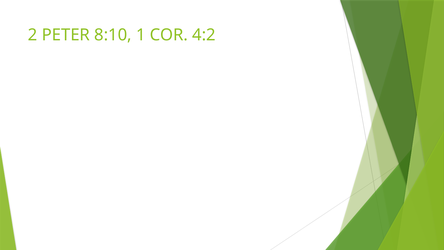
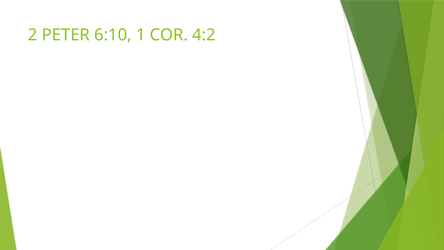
8:10: 8:10 -> 6:10 (113, 35)
